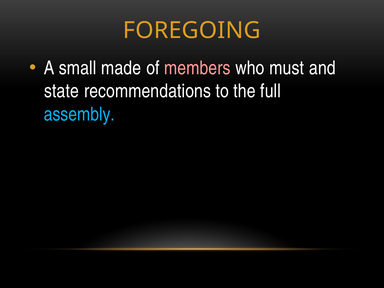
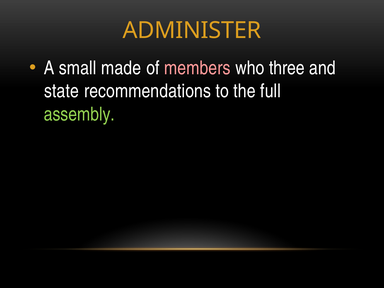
FOREGOING: FOREGOING -> ADMINISTER (192, 30)
must: must -> three (287, 68)
assembly colour: light blue -> light green (79, 114)
